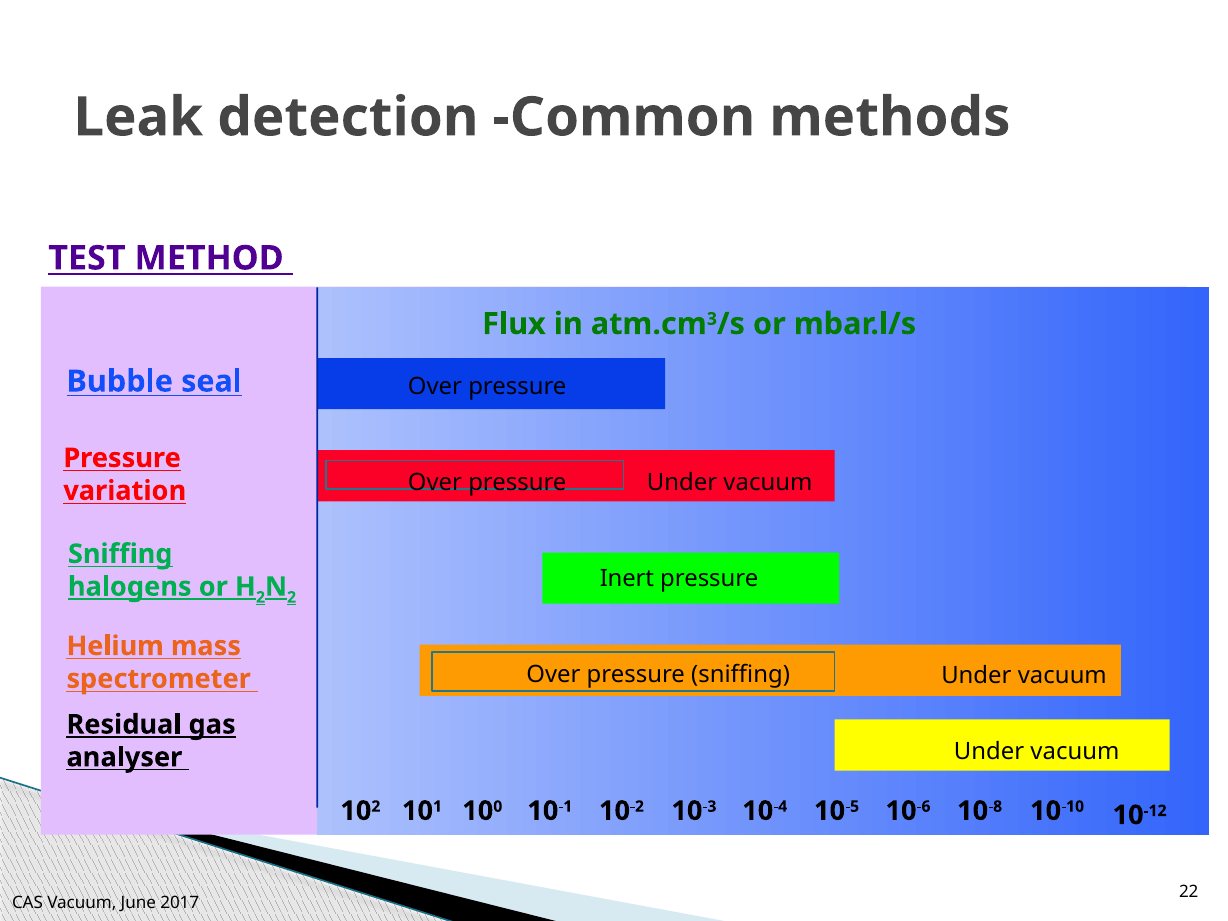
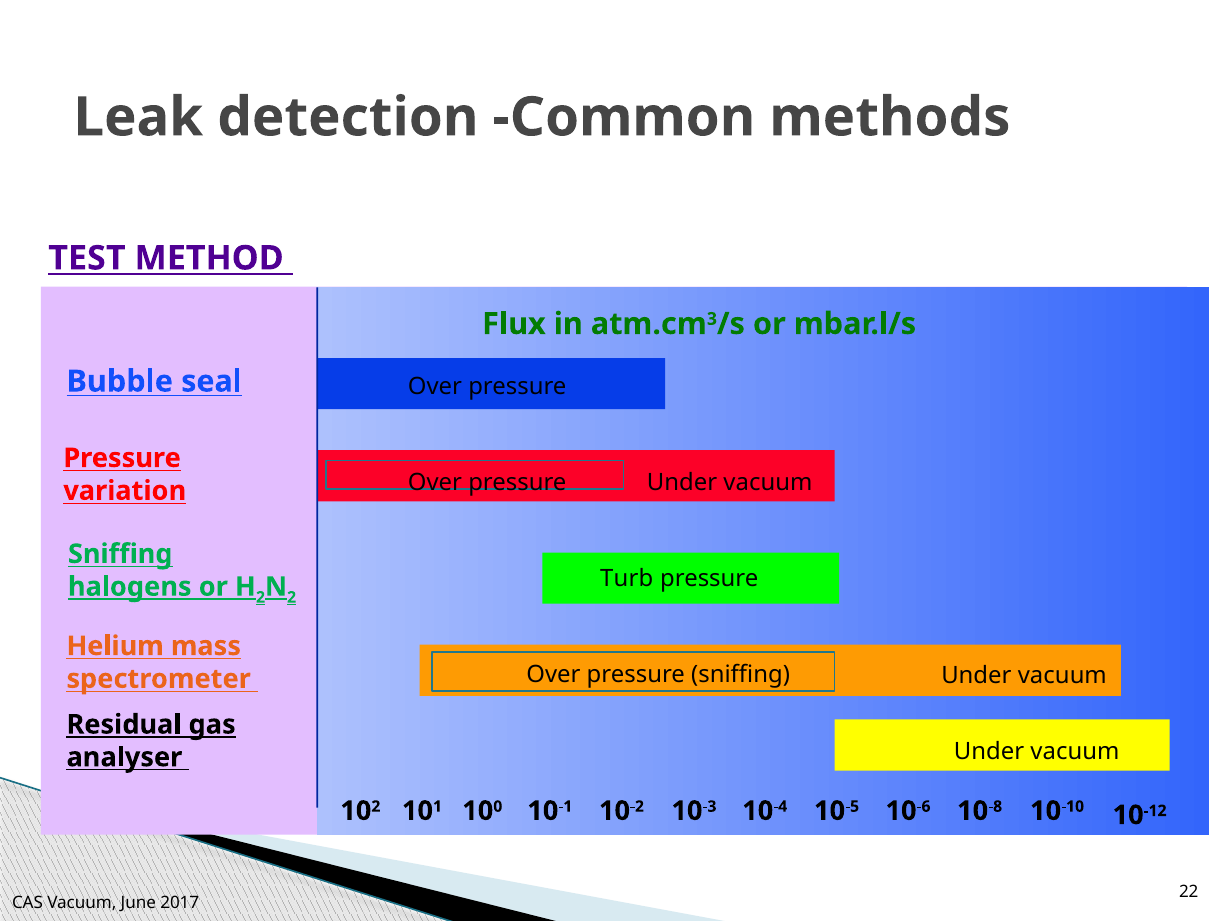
Inert: Inert -> Turb (627, 578)
